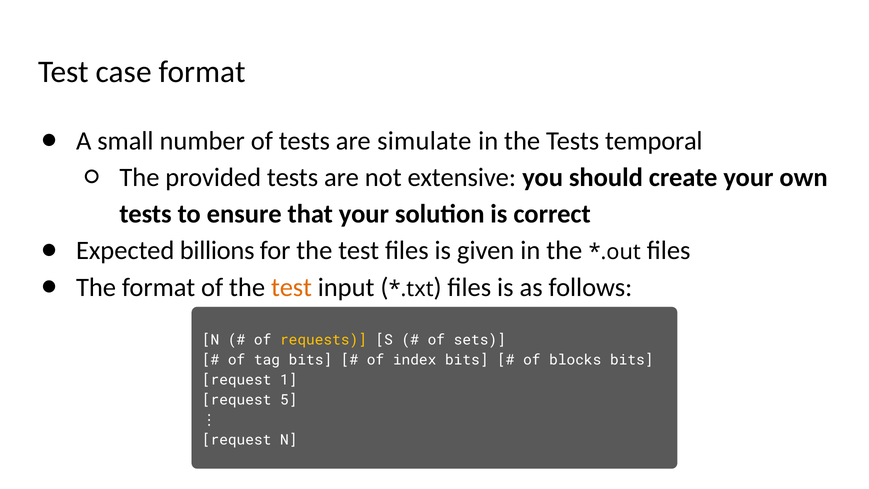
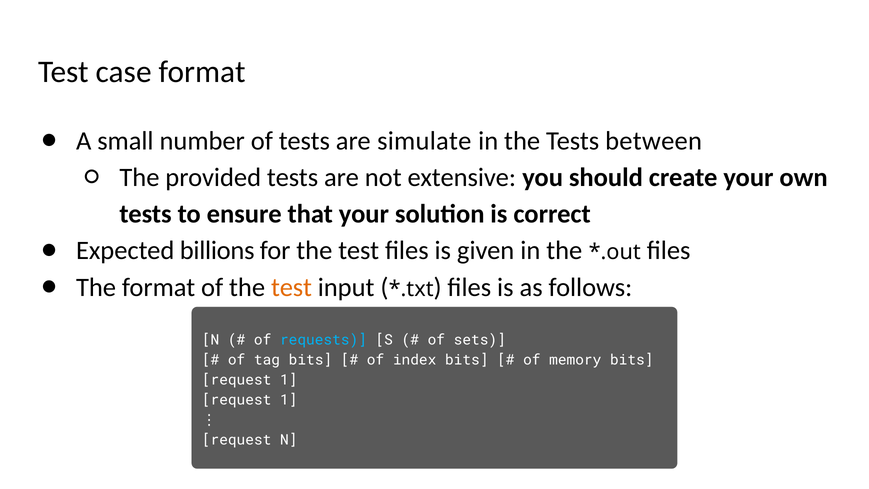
temporal: temporal -> between (654, 141)
requests colour: yellow -> light blue (323, 340)
blocks: blocks -> memory (575, 360)
5: 5 -> 1 (289, 400)
